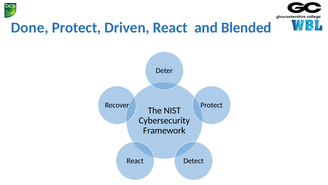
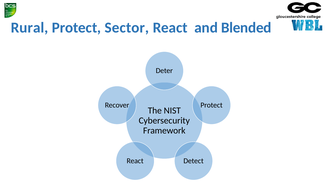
Done: Done -> Rural (30, 28)
Driven: Driven -> Sector (127, 28)
